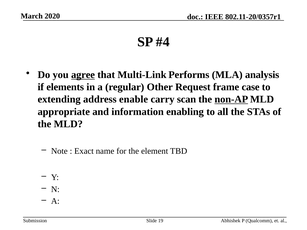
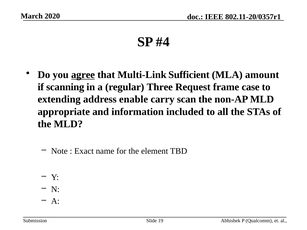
Performs: Performs -> Sufficient (189, 75)
analysis: analysis -> amount (262, 75)
elements: elements -> scanning (65, 87)
Other: Other -> Three (160, 87)
non-AP underline: present -> none (231, 99)
enabling: enabling -> included (185, 112)
